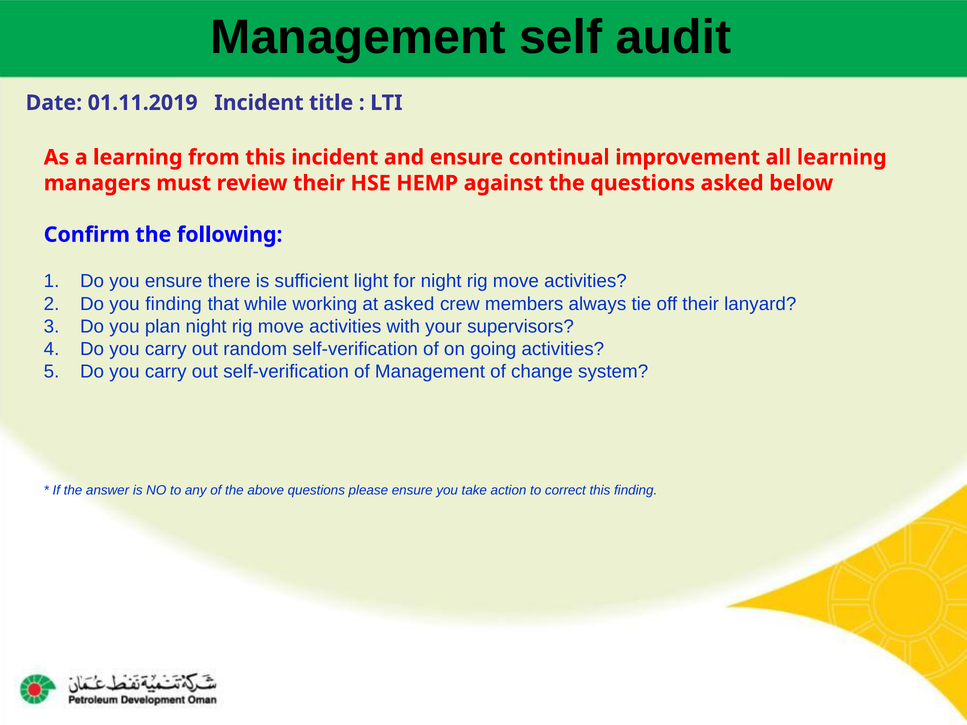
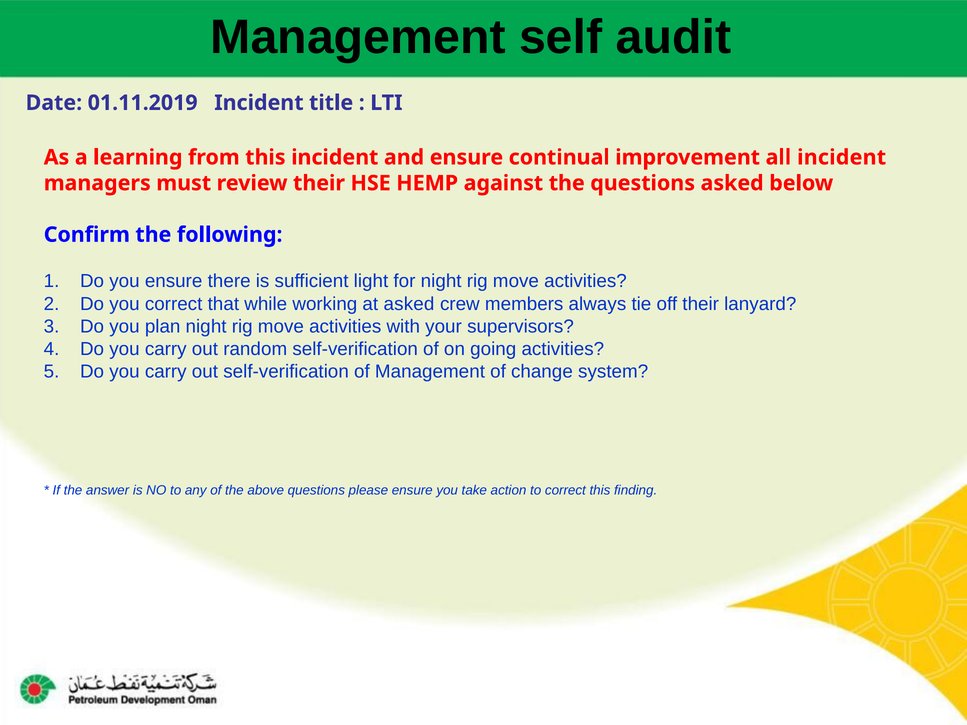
all learning: learning -> incident (842, 157)
you finding: finding -> correct (174, 304)
